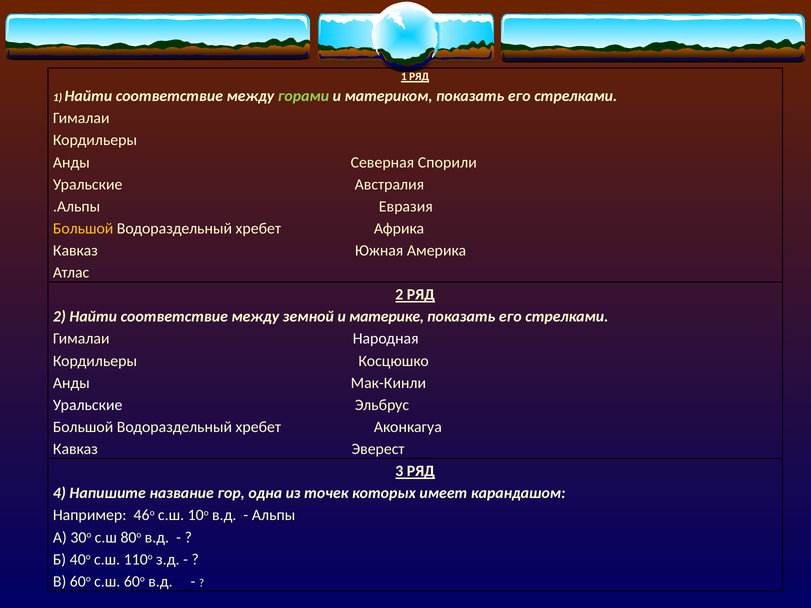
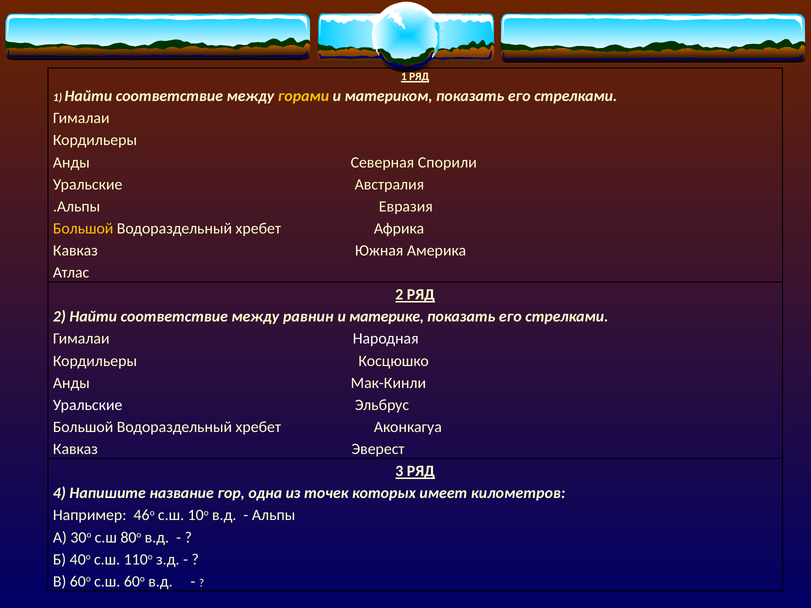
горами colour: light green -> yellow (303, 96)
земной: земной -> равнин (308, 317)
карандашом: карандашом -> километров (518, 493)
